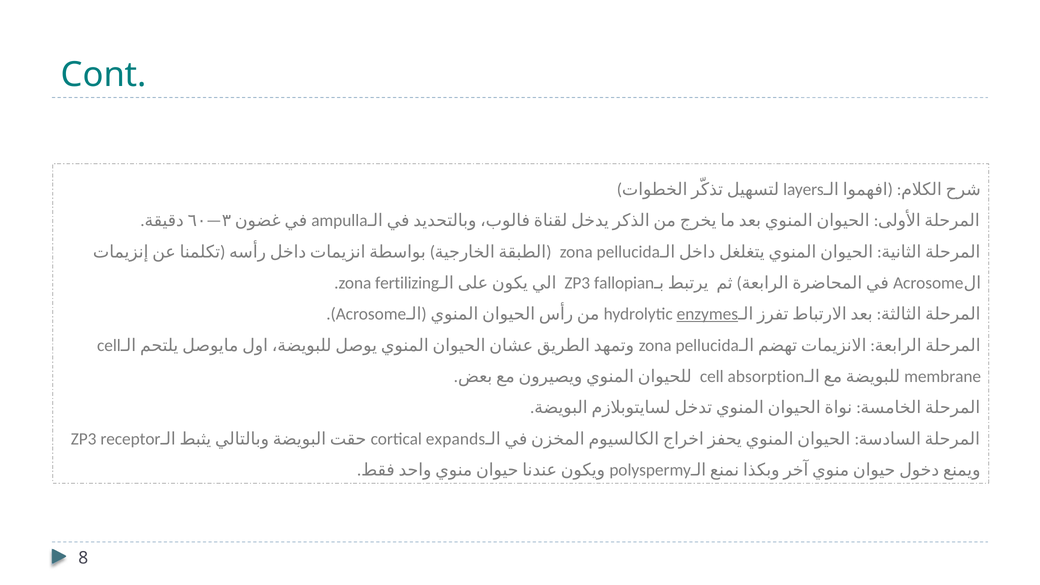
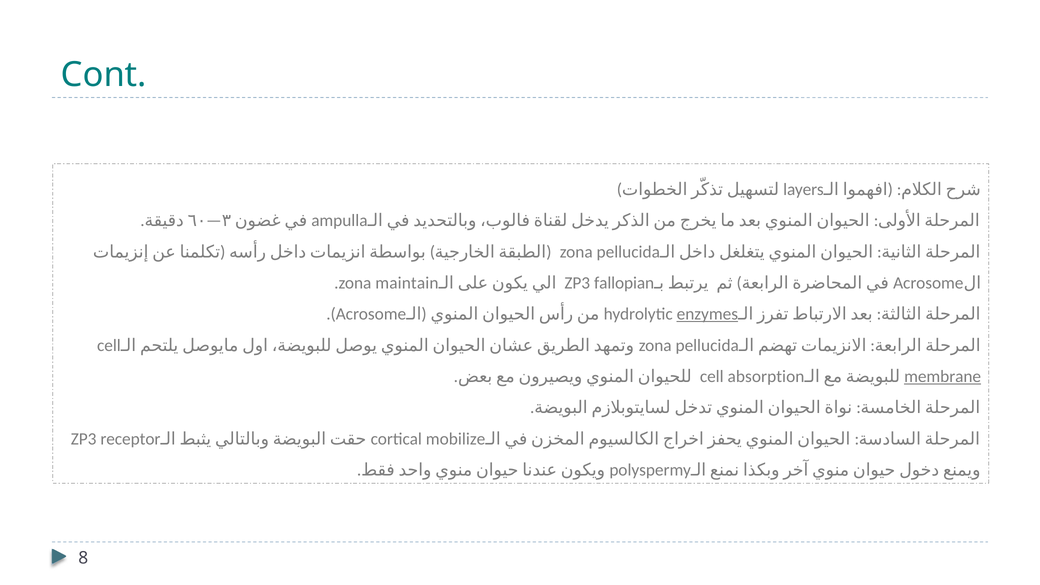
fertilizing: fertilizing -> maintain (407, 283)
membrane underline: none -> present (943, 377)
expands: expands -> mobilize (456, 439)
